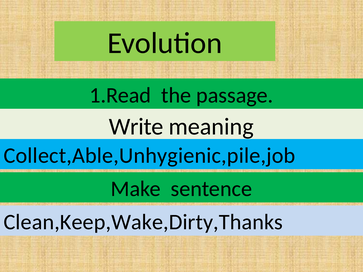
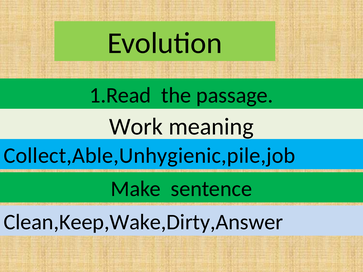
Write: Write -> Work (136, 127)
Clean,Keep,Wake,Dirty,Thanks: Clean,Keep,Wake,Dirty,Thanks -> Clean,Keep,Wake,Dirty,Answer (143, 222)
